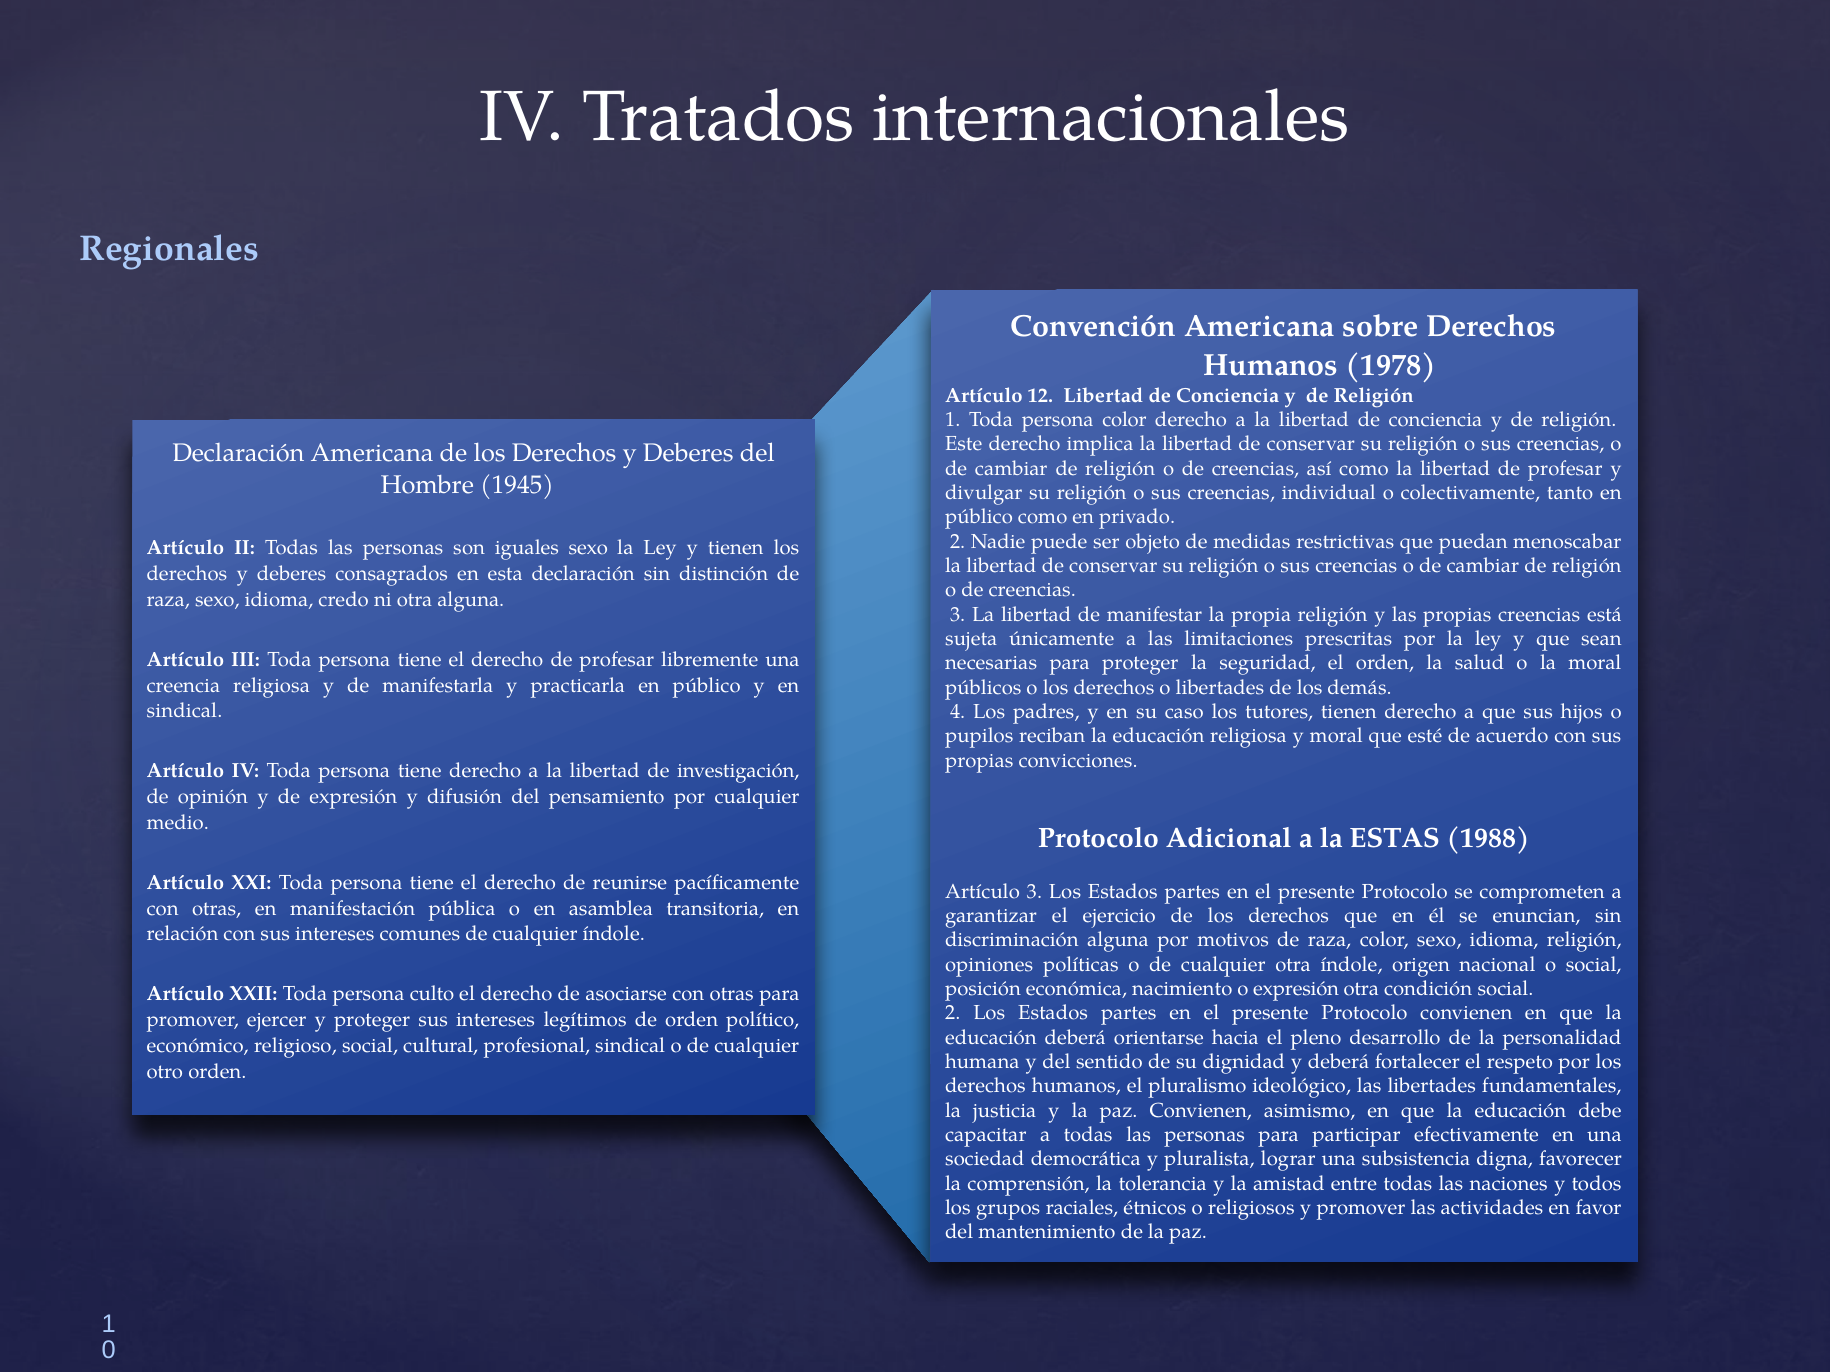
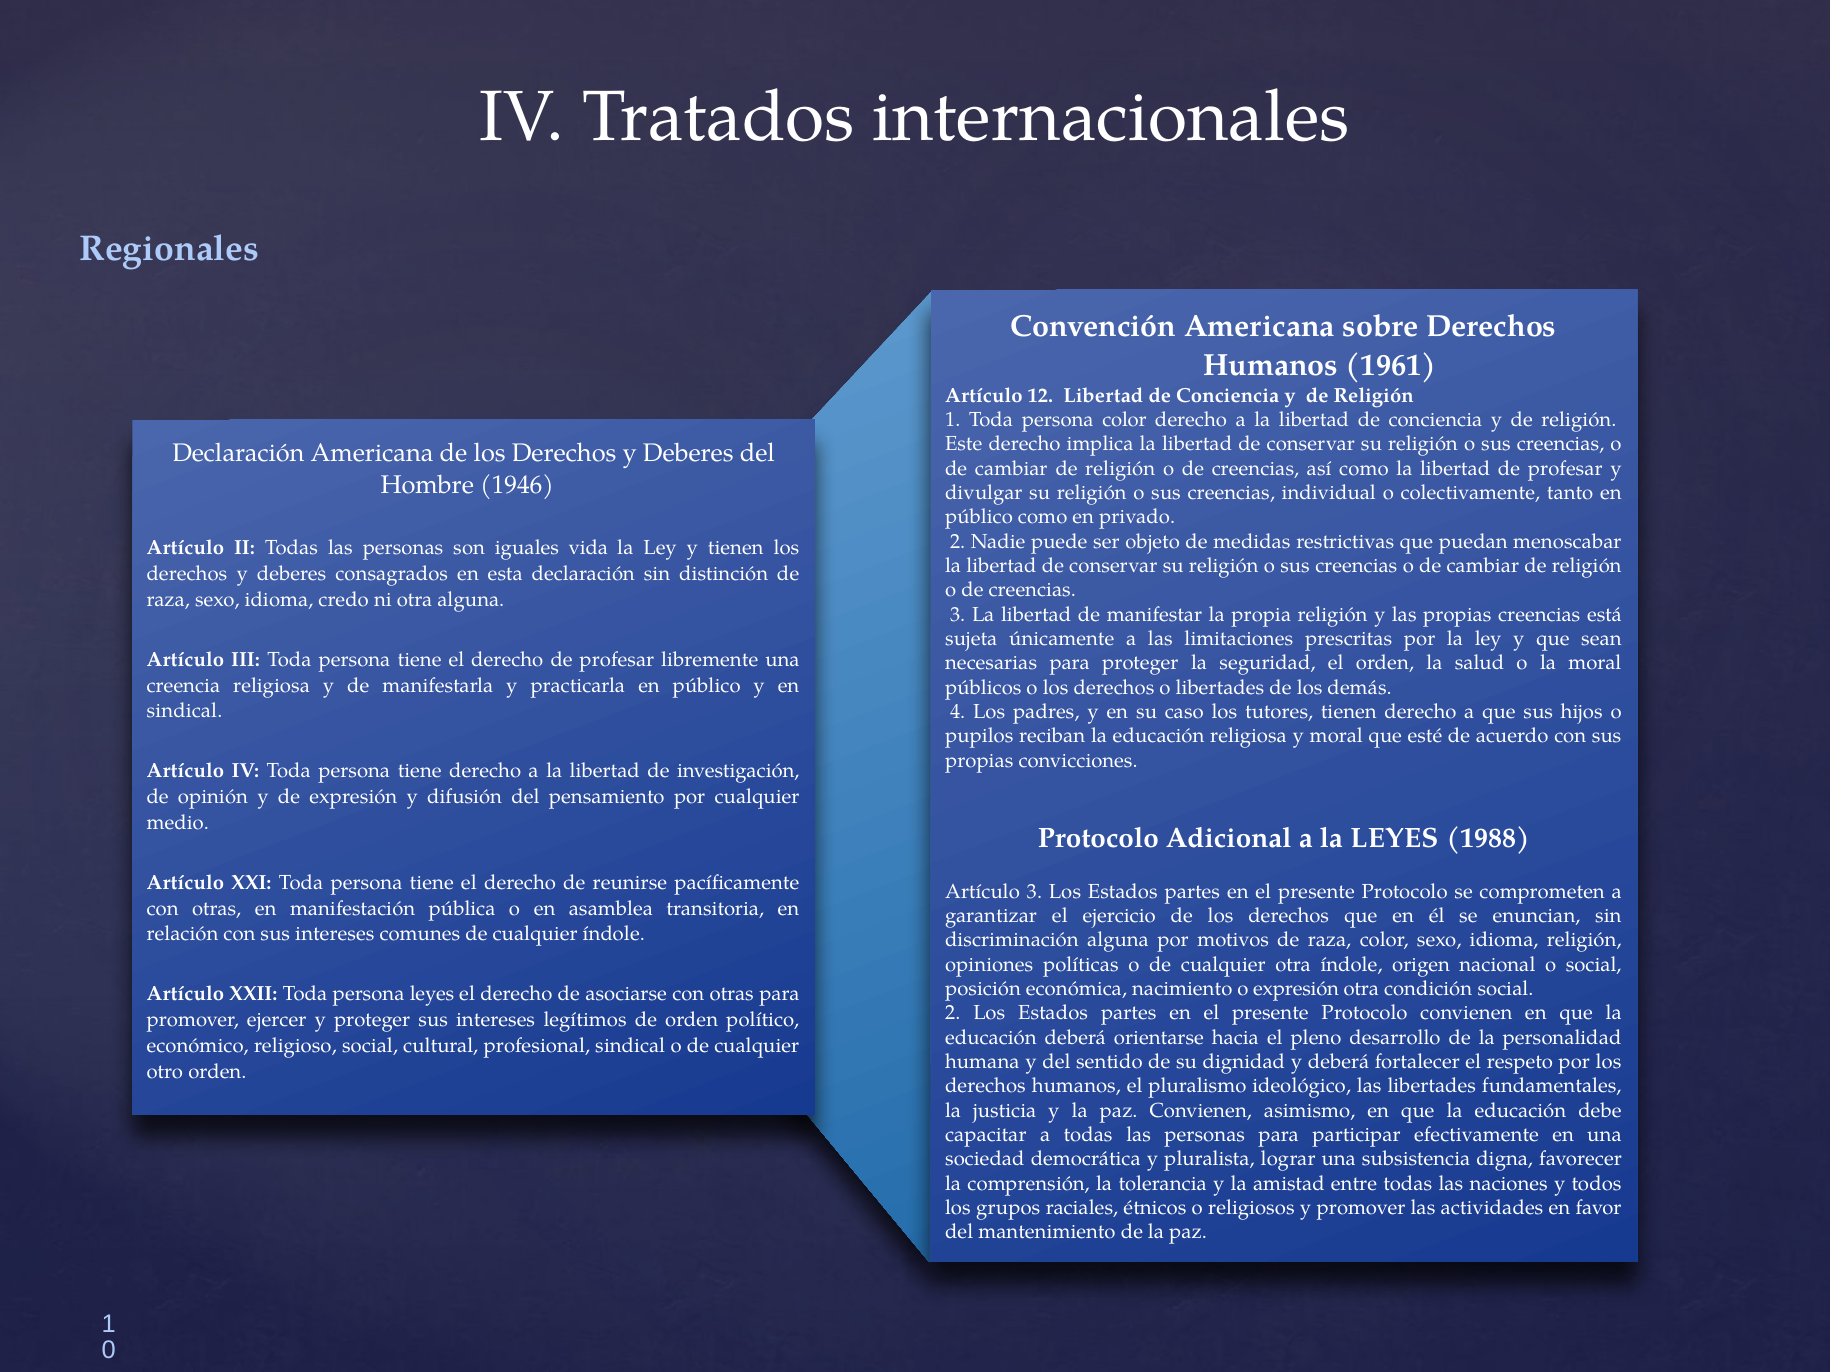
1978: 1978 -> 1961 (1391, 366)
1945: 1945 -> 1946 (517, 486)
iguales sexo: sexo -> vida (588, 548)
la ESTAS: ESTAS -> LEYES (1394, 839)
persona culto: culto -> leyes (432, 995)
